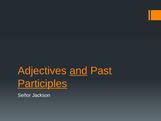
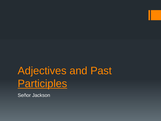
and underline: present -> none (78, 71)
